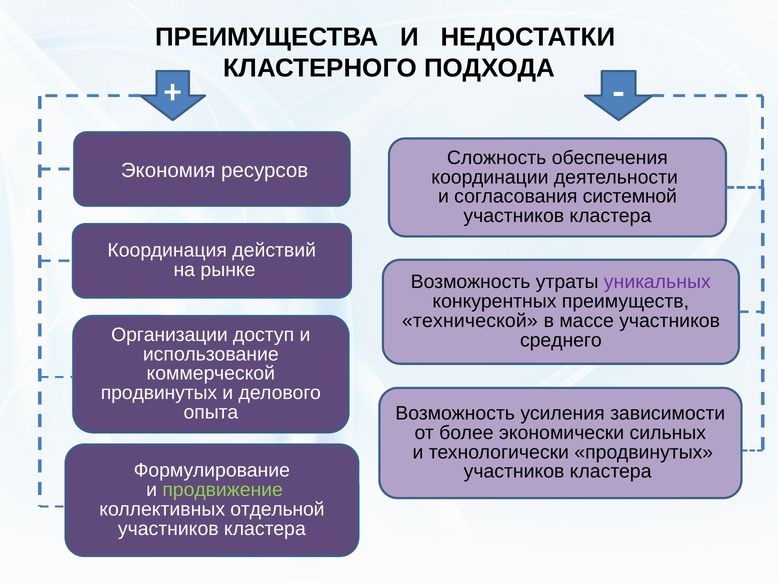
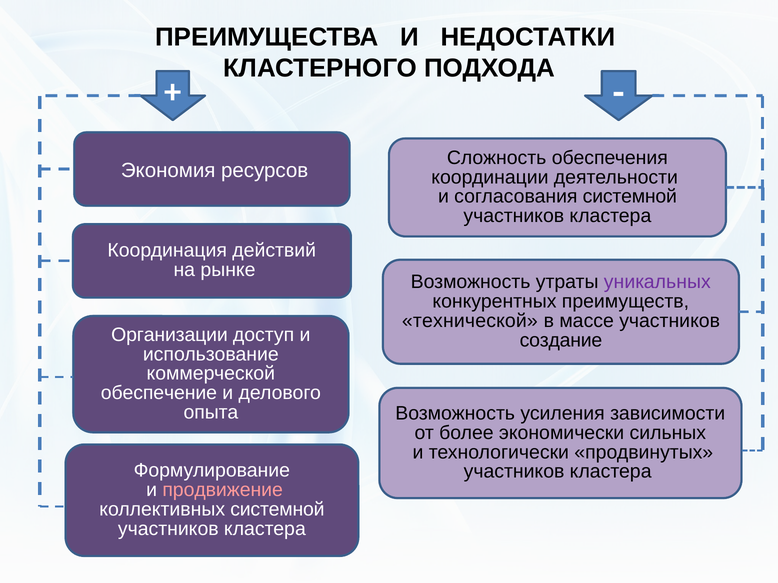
среднего: среднего -> создание (561, 341)
продвинутых: продвинутых -> обеспечение (159, 393)
продвижение colour: light green -> pink (223, 490)
коллективных отдельной: отдельной -> системной (277, 510)
